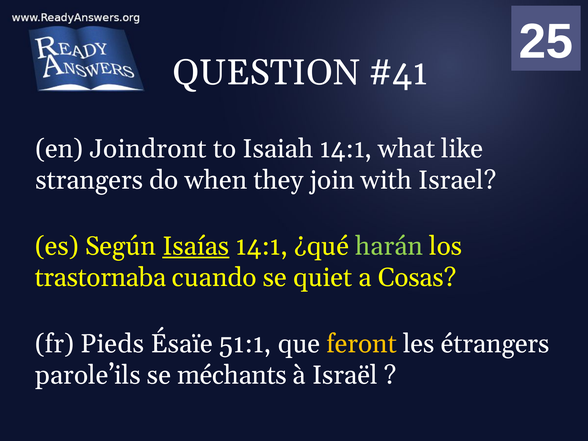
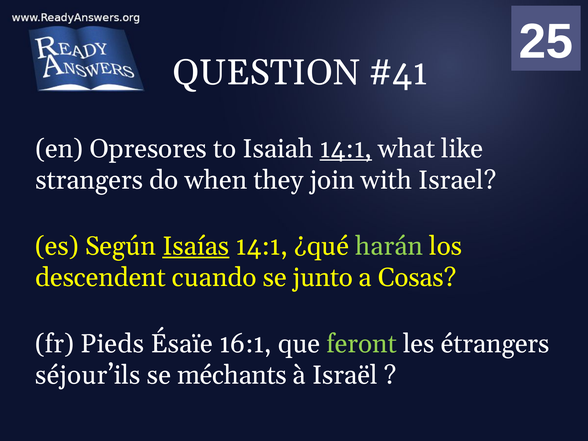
Joindront: Joindront -> Opresores (148, 149)
14:1 underline: none -> present (346, 149)
trastornaba: trastornaba -> descendent (100, 278)
quiet: quiet -> junto (323, 278)
51:1: 51:1 -> 16:1 (245, 344)
feront colour: yellow -> light green (362, 344)
parole’ils: parole’ils -> séjour’ils (88, 375)
